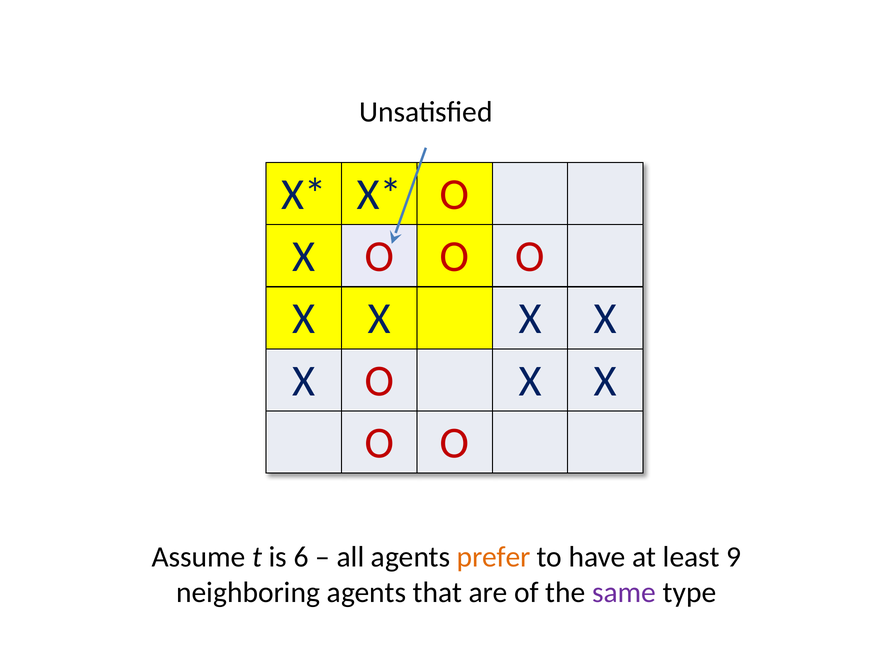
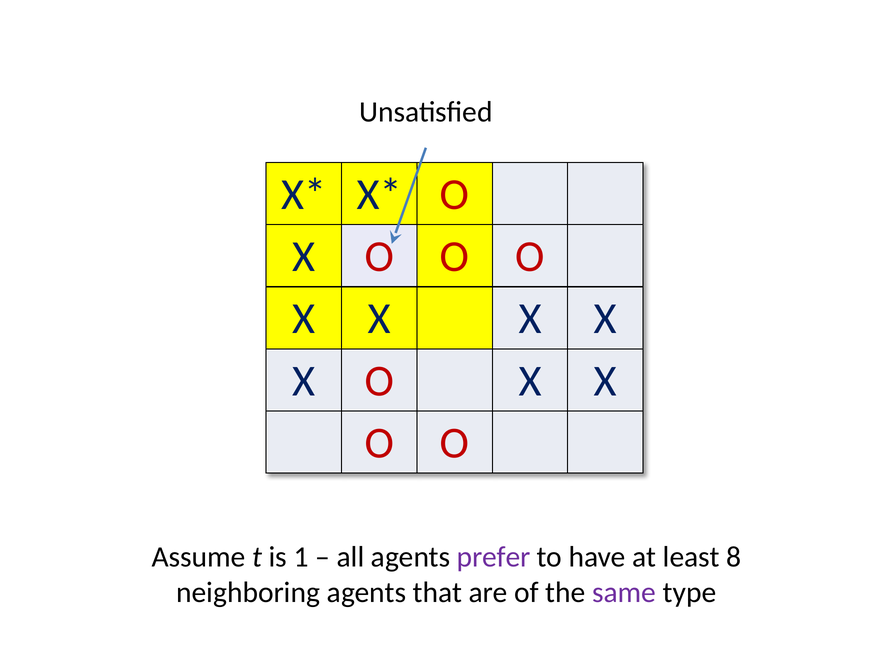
6: 6 -> 1 (301, 557)
prefer colour: orange -> purple (494, 557)
9: 9 -> 8 (734, 557)
